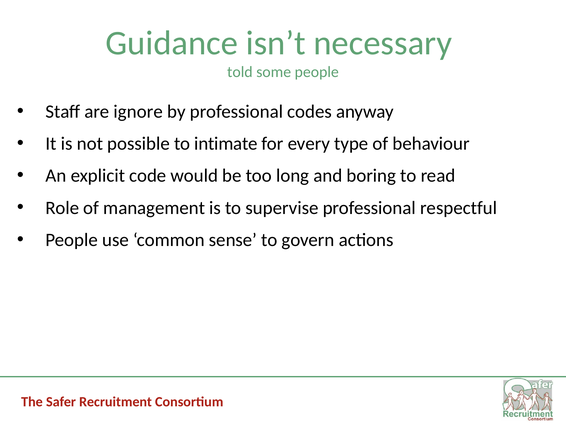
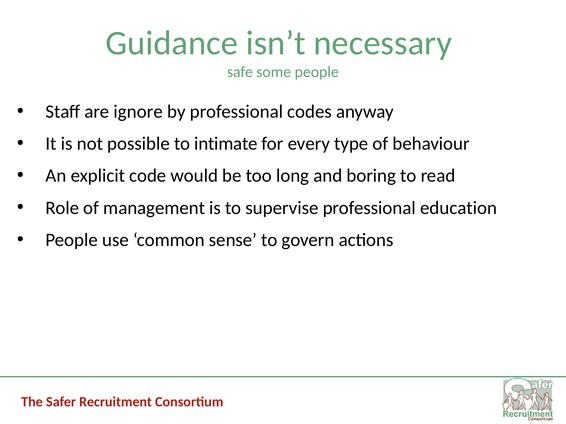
told: told -> safe (240, 72)
respectful: respectful -> education (459, 208)
